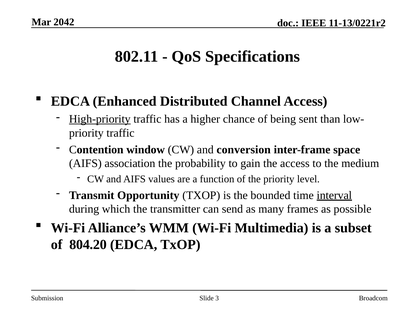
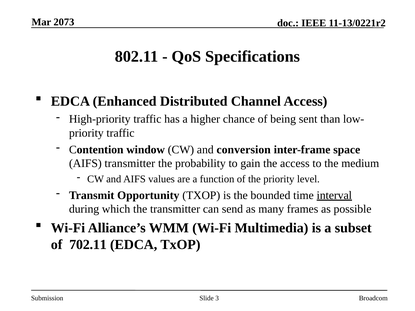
2042: 2042 -> 2073 (64, 22)
High-priority underline: present -> none (100, 119)
AIFS association: association -> transmitter (130, 164)
804.20: 804.20 -> 702.11 (88, 245)
